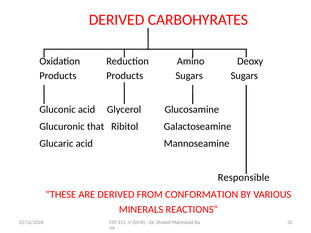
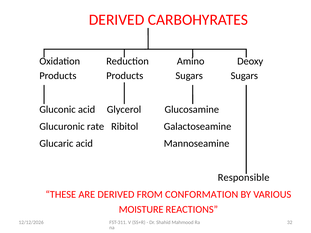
that: that -> rate (96, 127)
MINERALS: MINERALS -> MOISTURE (141, 210)
